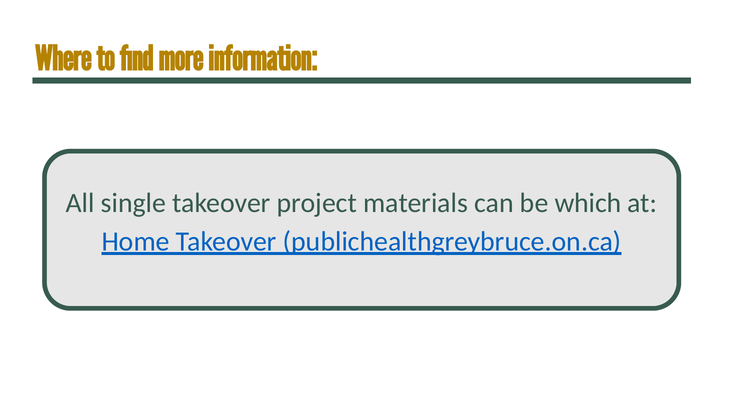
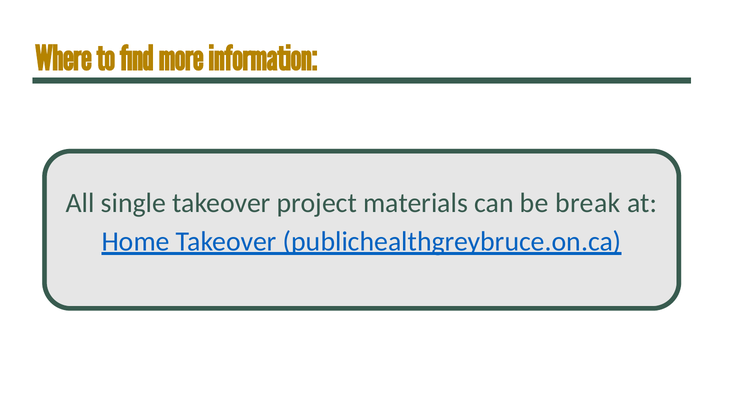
which: which -> break (588, 203)
